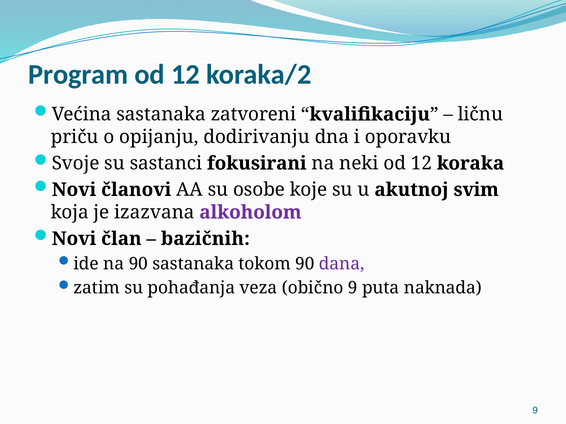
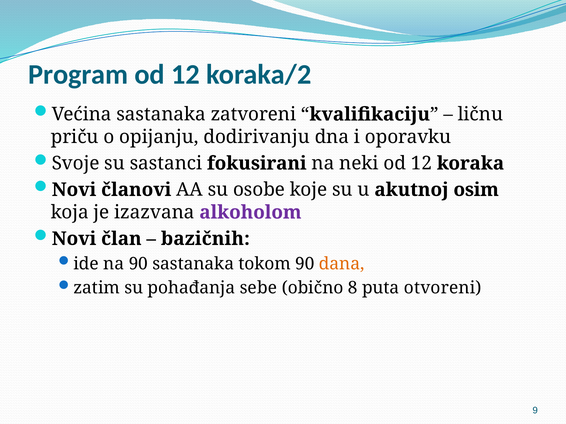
svim: svim -> osim (476, 190)
dana colour: purple -> orange (342, 264)
veza: veza -> sebe (258, 288)
obično 9: 9 -> 8 (353, 288)
naknada: naknada -> otvoreni (443, 288)
